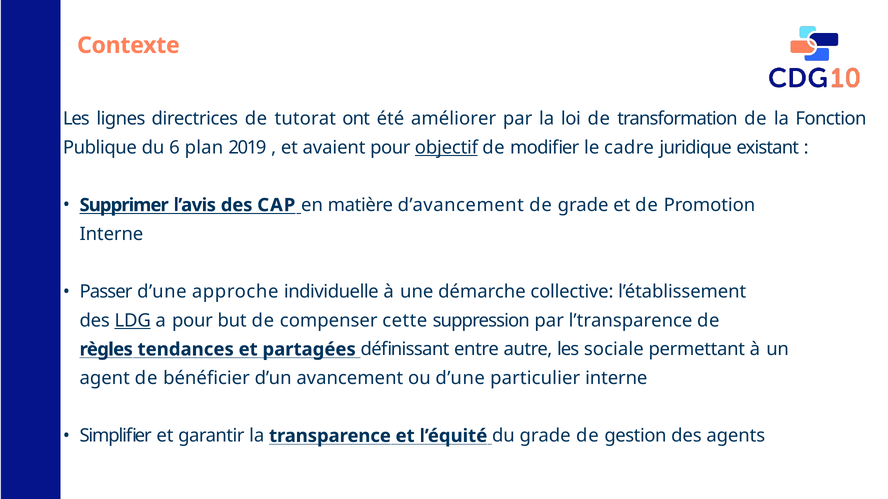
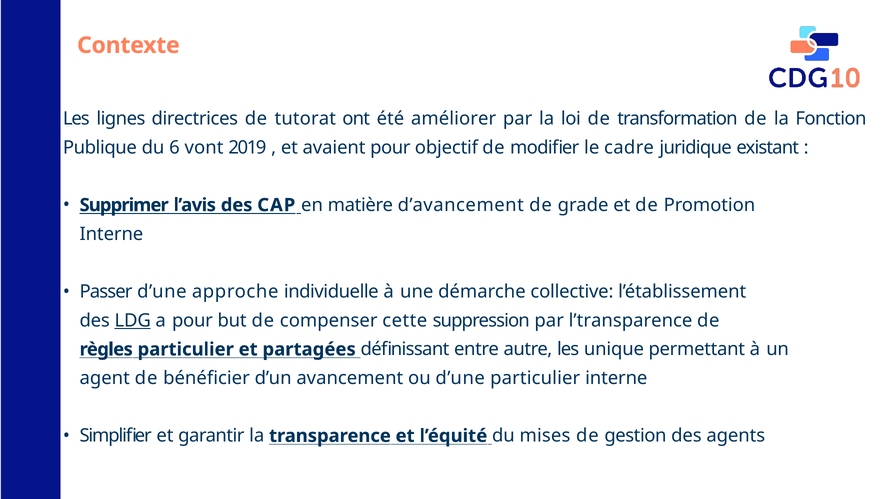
plan: plan -> vont (204, 148)
objectif underline: present -> none (446, 148)
règles tendances: tendances -> particulier (186, 350)
sociale: sociale -> unique (614, 350)
du grade: grade -> mises (545, 436)
